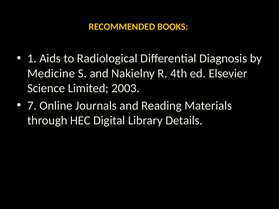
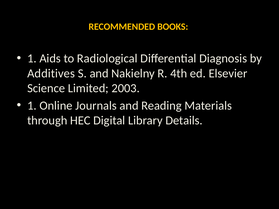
Medicine: Medicine -> Additives (51, 73)
7: 7 -> 1 (32, 106)
